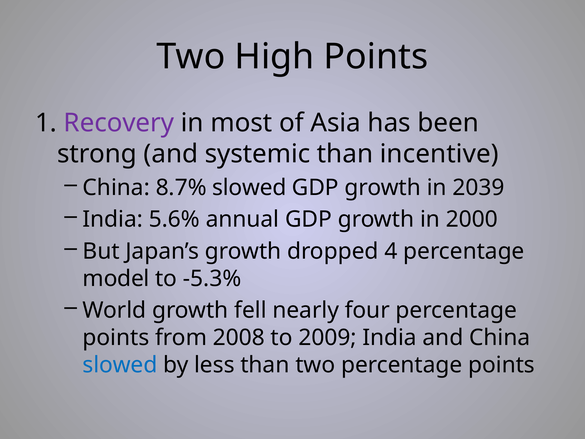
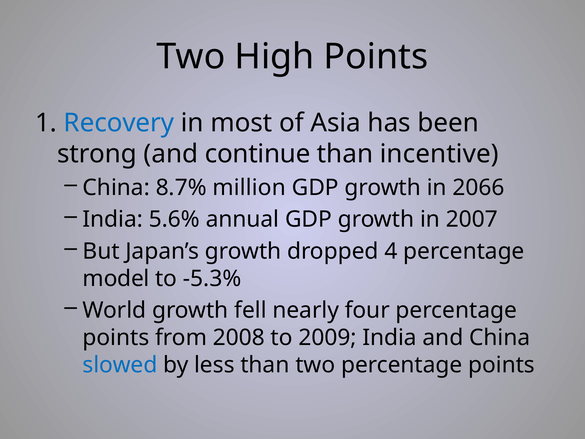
Recovery colour: purple -> blue (119, 123)
systemic: systemic -> continue (258, 154)
8.7% slowed: slowed -> million (249, 188)
2039: 2039 -> 2066 (479, 188)
2000: 2000 -> 2007 (472, 219)
